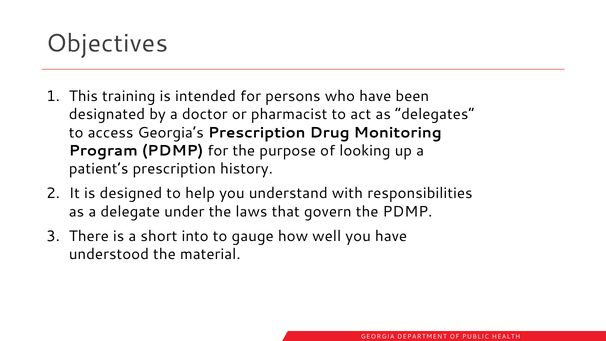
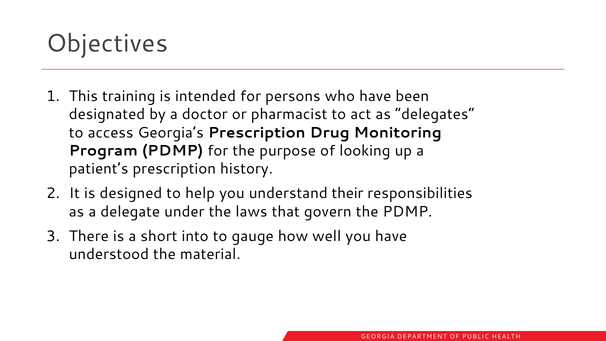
with: with -> their (348, 193)
